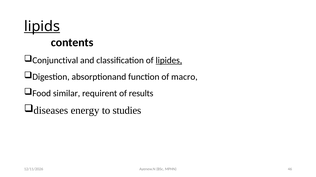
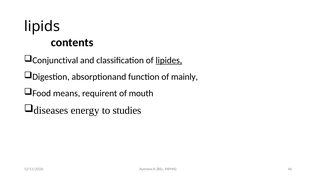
lipids underline: present -> none (42, 27)
macro: macro -> mainly (184, 77)
similar: similar -> means (67, 94)
results: results -> mouth (141, 94)
